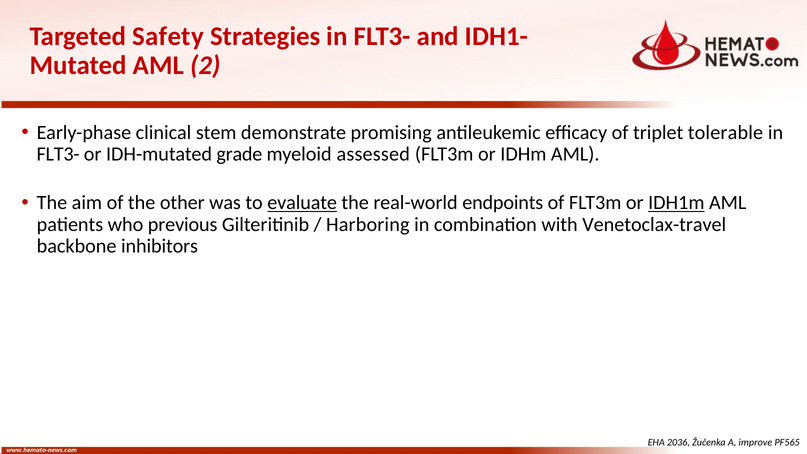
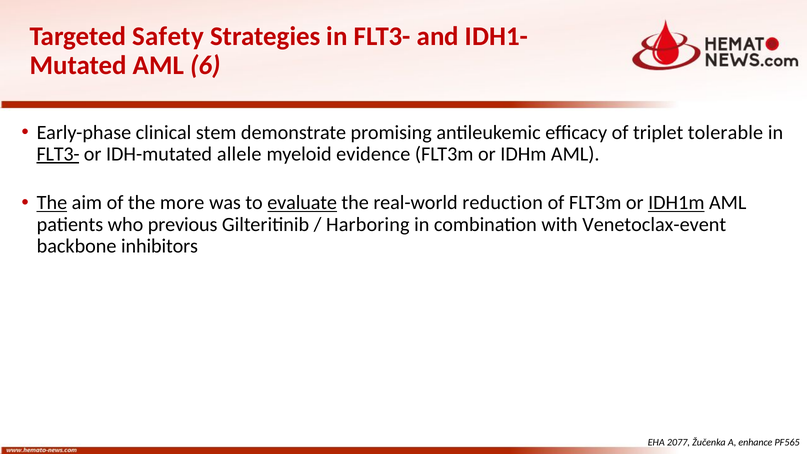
2: 2 -> 6 (205, 66)
FLT3- underline: none -> present (58, 154)
grade: grade -> allele (239, 154)
assessed: assessed -> evidence (373, 154)
The underline: none -> present (52, 203)
other: other -> more (182, 203)
endpoints: endpoints -> reduction (503, 203)
Venetoclax-travel: Venetoclax-travel -> Venetoclax-event (654, 225)
2036: 2036 -> 2077 (678, 442)
improve: improve -> enhance (755, 442)
